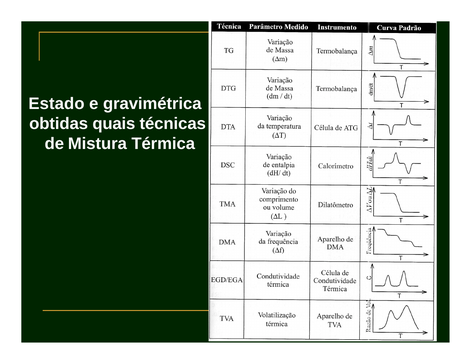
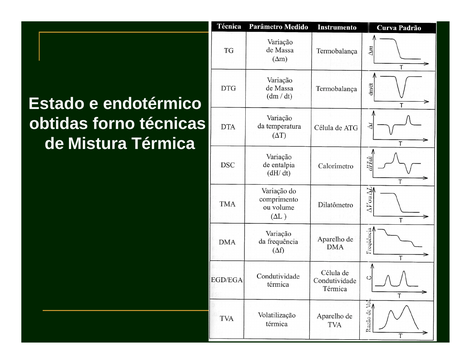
gravimétrica: gravimétrica -> endotérmico (152, 104)
quais: quais -> forno (114, 124)
